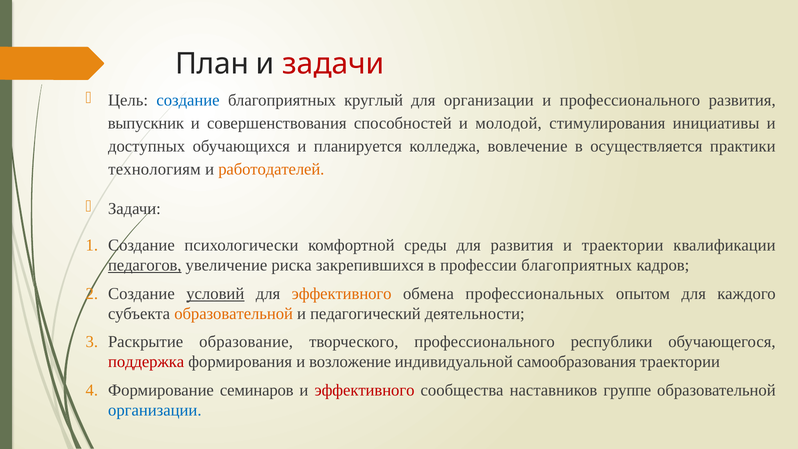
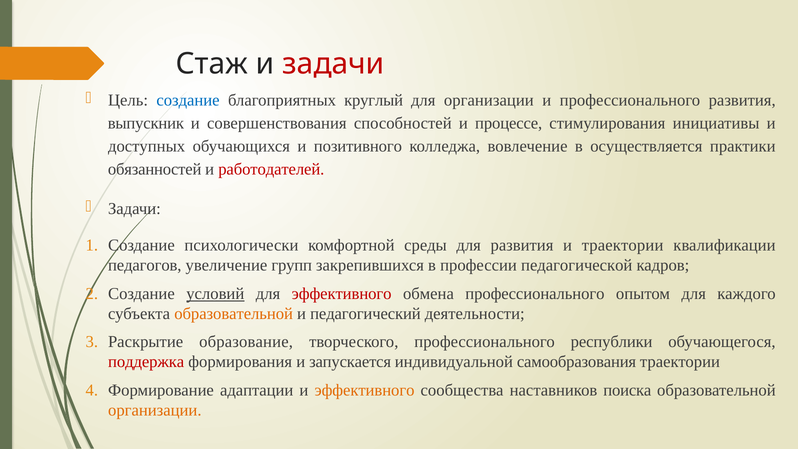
План: План -> Стаж (212, 64)
молодой: молодой -> процессе (509, 123)
планируется: планируется -> позитивного (358, 146)
технологиям: технологиям -> обязанностей (155, 169)
работодателей colour: orange -> red (271, 169)
педагогов underline: present -> none (145, 265)
риска: риска -> групп (292, 265)
профессии благоприятных: благоприятных -> педагогической (577, 265)
эффективного colour: orange -> red (342, 294)
обмена профессиональных: профессиональных -> профессионального (535, 294)
возложение: возложение -> запускается (350, 362)
семинаров: семинаров -> адаптации (257, 390)
эффективного colour: red -> orange (365, 390)
группе: группе -> поиска (627, 390)
организации colour: blue -> orange (155, 410)
